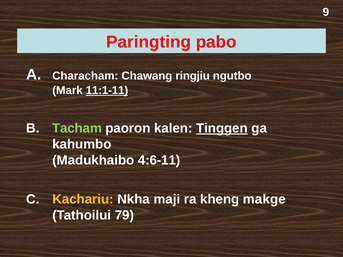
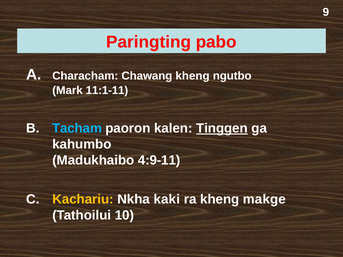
Chawang ringjiu: ringjiu -> kheng (193, 76)
11:1-11 underline: present -> none (107, 91)
Tacham colour: light green -> light blue (77, 128)
4:6-11: 4:6-11 -> 4:9-11 (159, 160)
maji: maji -> kaki (167, 199)
79: 79 -> 10 (124, 215)
